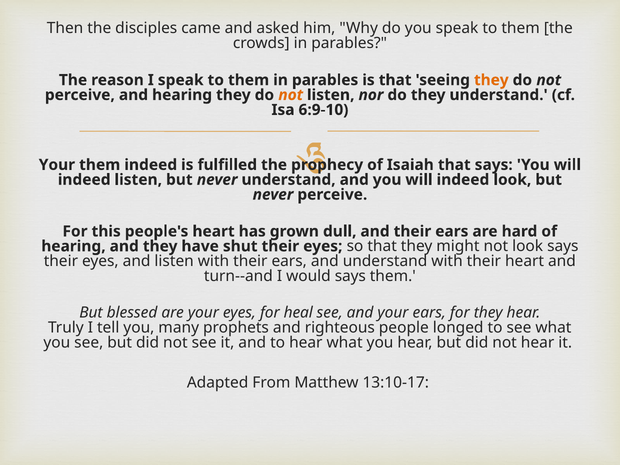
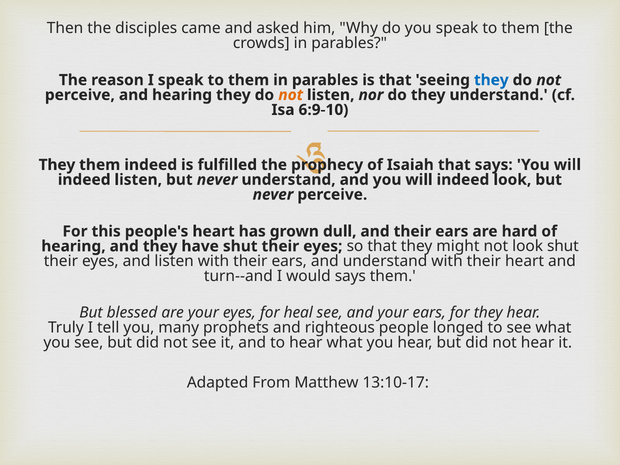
they colour: orange -> blue (491, 80)
Your: Your -> They (57, 165)
look says: says -> shut (563, 246)
